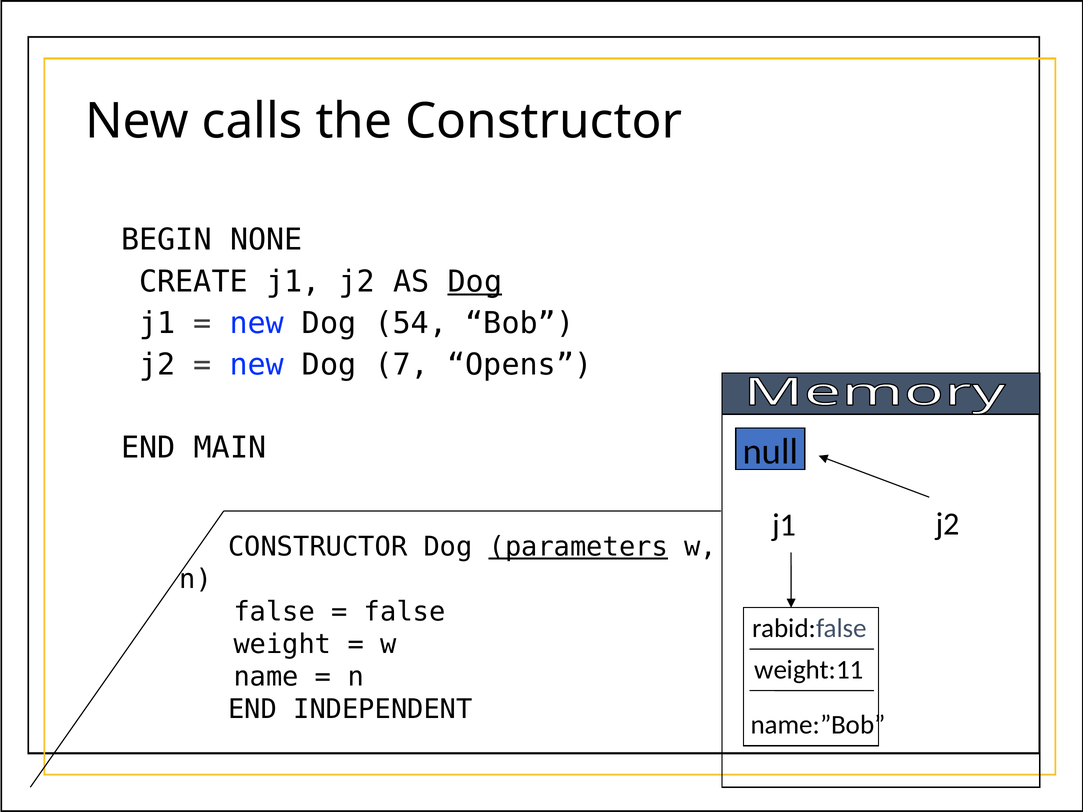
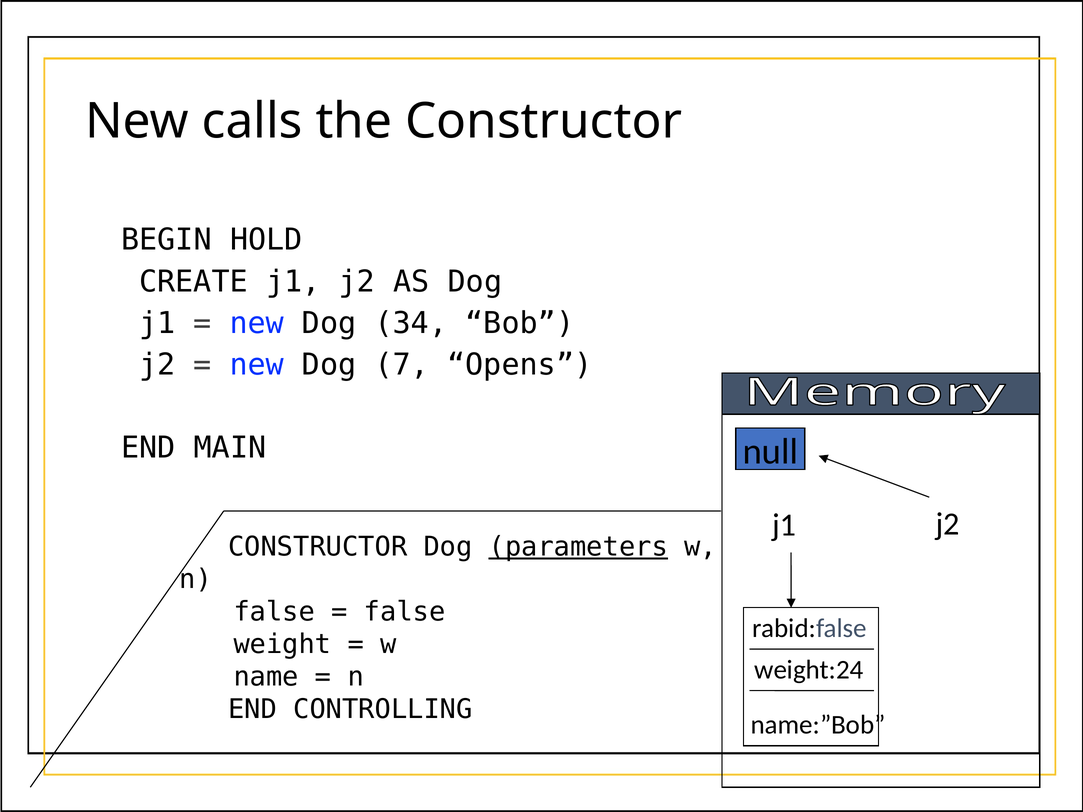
NONE: NONE -> HOLD (266, 240)
Dog underline: present -> none (475, 282)
54: 54 -> 34 (411, 323)
weight:11: weight:11 -> weight:24 (809, 670)
INDEPENDENT: INDEPENDENT -> CONTROLLING (383, 709)
